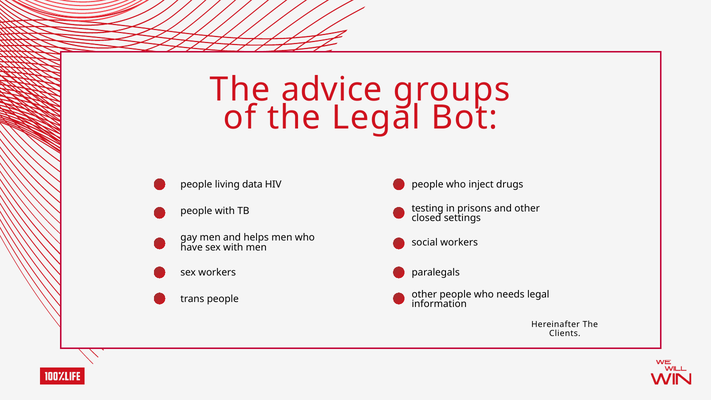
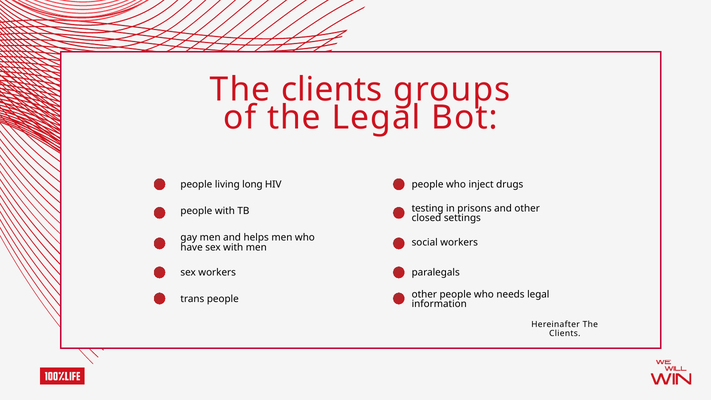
advice: advice -> clients (332, 90)
data: data -> long (252, 185)
